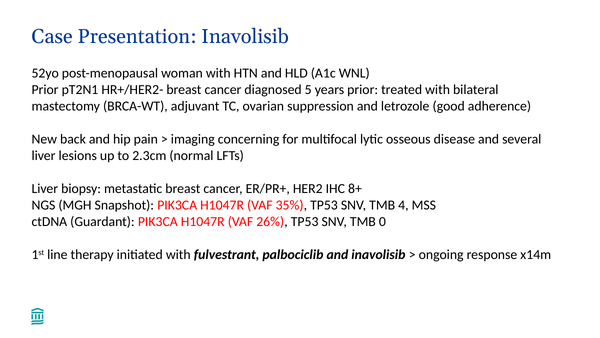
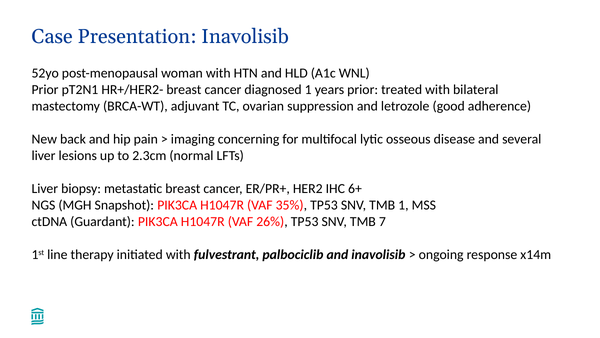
diagnosed 5: 5 -> 1 (308, 90)
8+: 8+ -> 6+ (355, 189)
TMB 4: 4 -> 1 (403, 205)
0: 0 -> 7 (382, 222)
